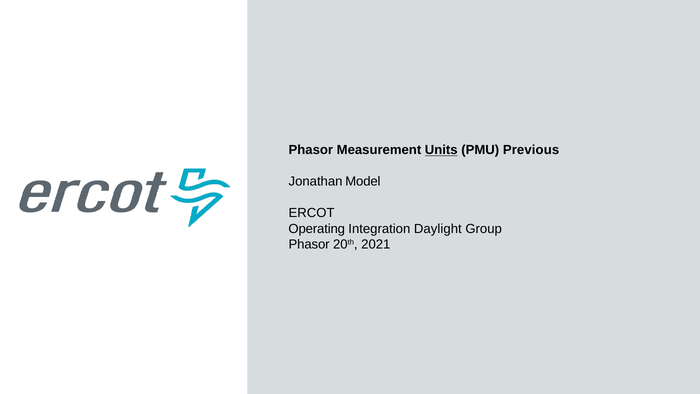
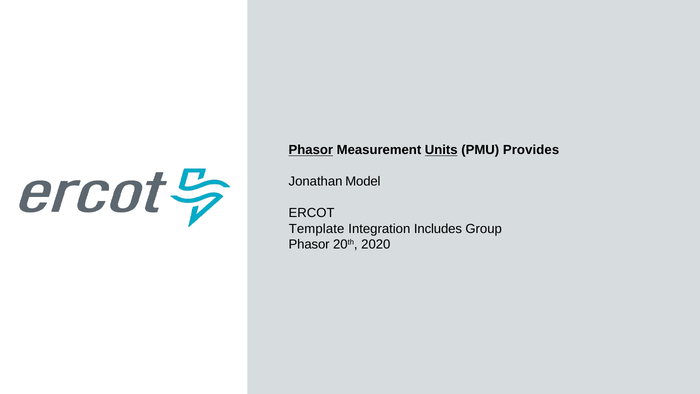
Phasor underline: none -> present (311, 150)
Previous: Previous -> Provides (531, 150)
Operating: Operating -> Template (317, 229)
Daylight: Daylight -> Includes (438, 229)
2021: 2021 -> 2020 (376, 244)
